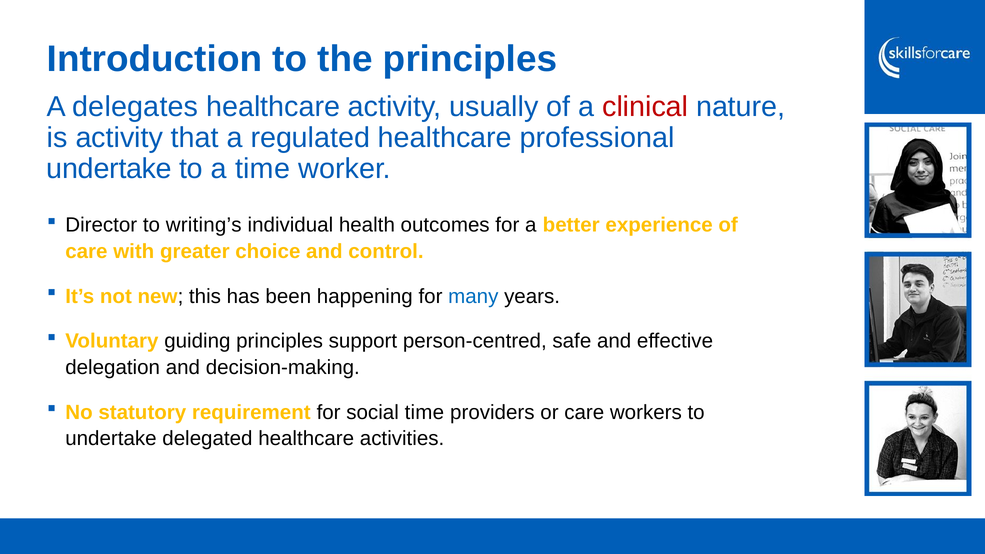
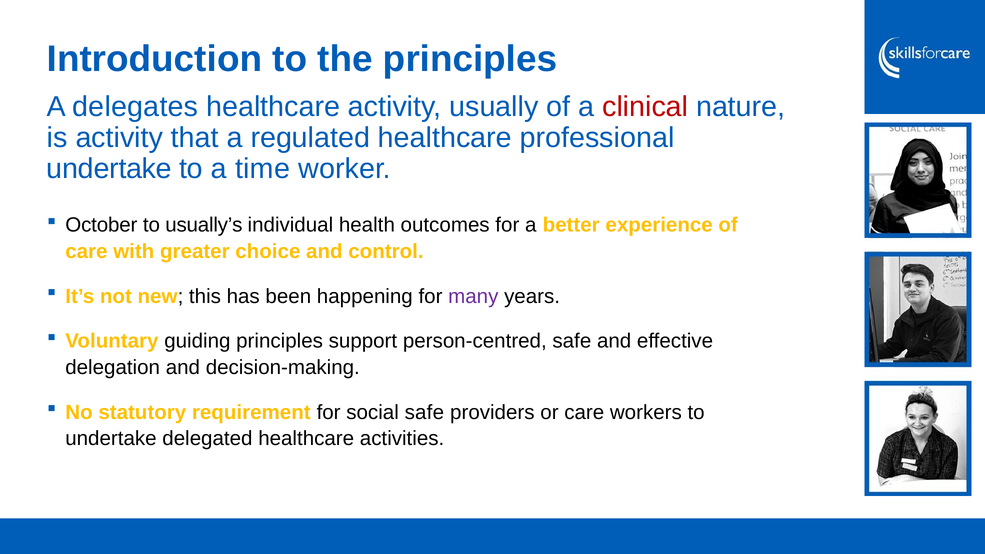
Director: Director -> October (101, 225)
writing’s: writing’s -> usually’s (204, 225)
many colour: blue -> purple (473, 296)
social time: time -> safe (424, 412)
